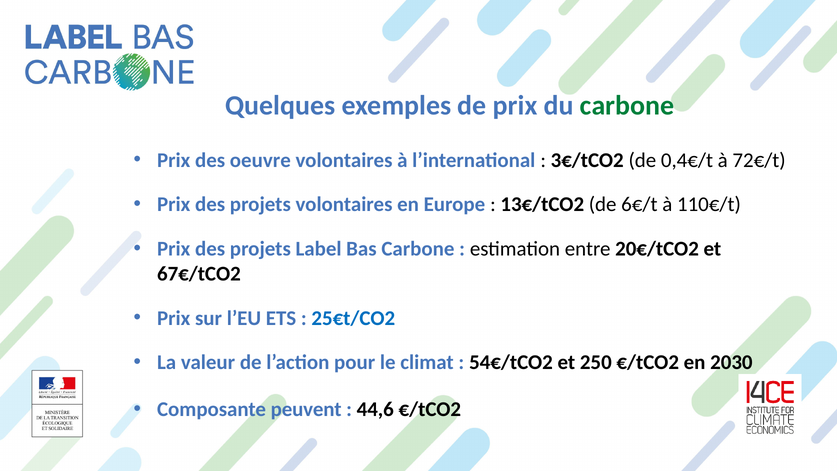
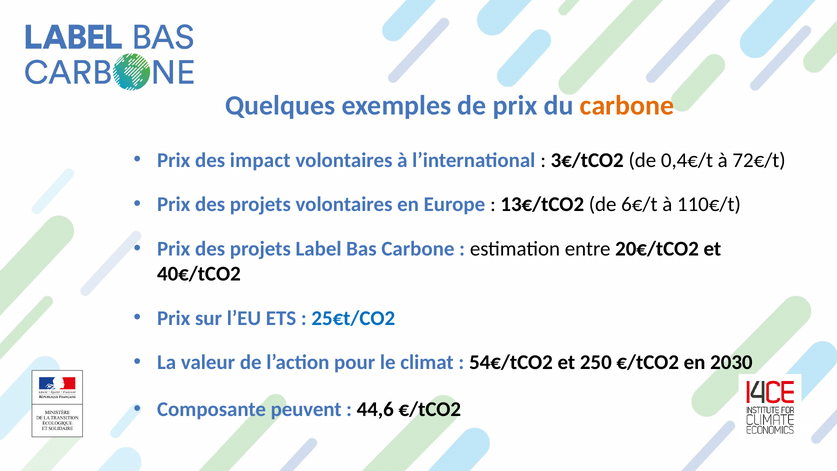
carbone colour: green -> orange (627, 105)
oeuvre: oeuvre -> impact (260, 160)
67€/tCO2: 67€/tCO2 -> 40€/tCO2 (199, 274)
